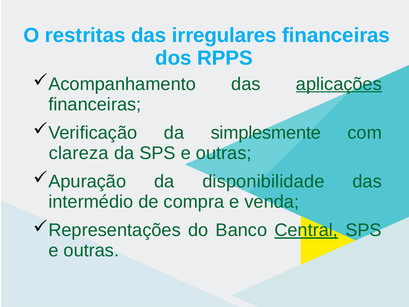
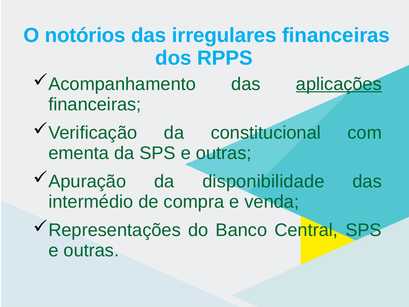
restritas: restritas -> notórios (85, 35)
simplesmente: simplesmente -> constitucional (266, 133)
clareza: clareza -> ementa (79, 153)
Central underline: present -> none (306, 230)
